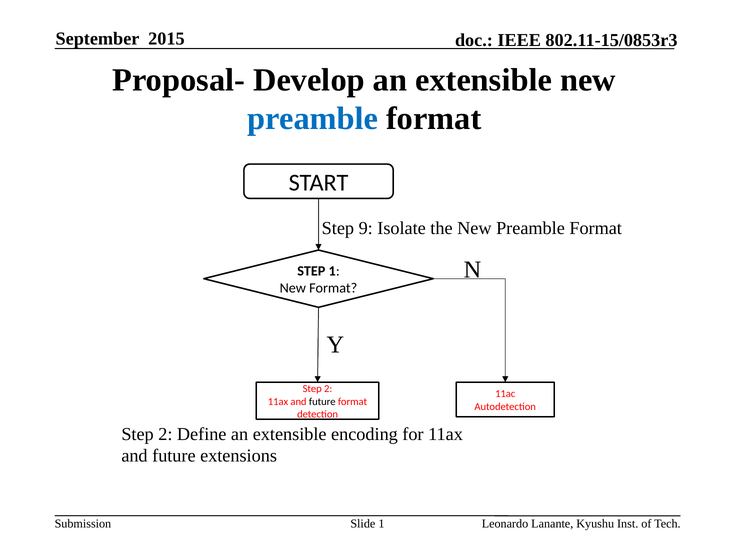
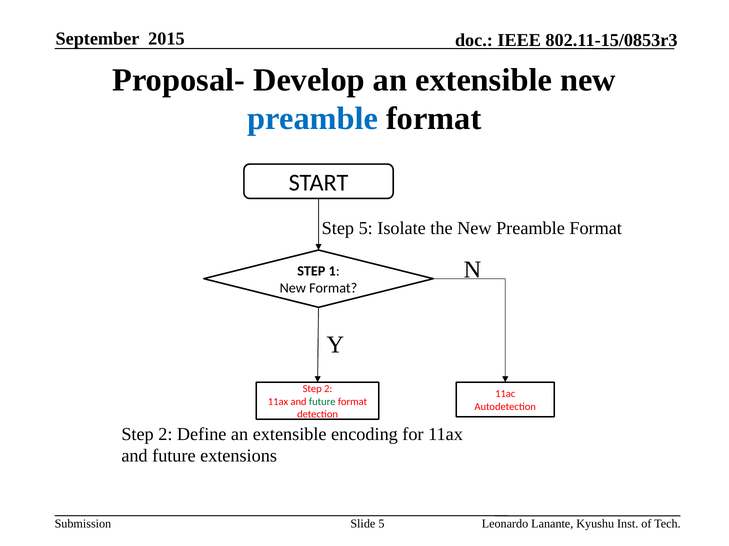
Step 9: 9 -> 5 (366, 228)
future colour: black -> green (322, 402)
Slide 1: 1 -> 5 (381, 524)
